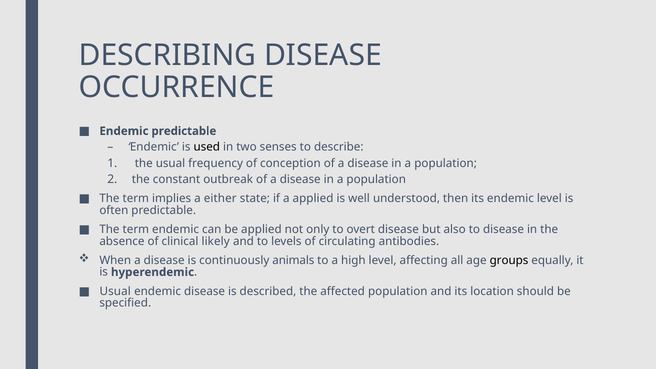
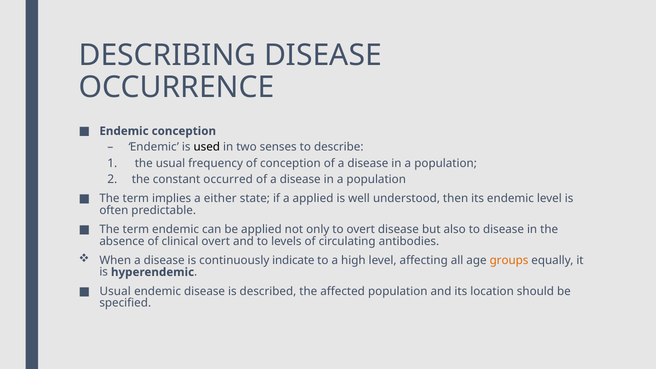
Endemic predictable: predictable -> conception (184, 131)
outbreak: outbreak -> occurred (228, 179)
clinical likely: likely -> overt (216, 241)
animals: animals -> indicate (293, 260)
groups colour: black -> orange (509, 260)
